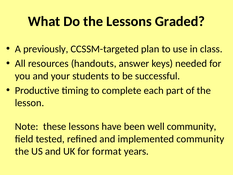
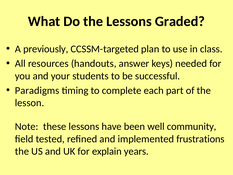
Productive: Productive -> Paradigms (37, 90)
implemented community: community -> frustrations (200, 139)
format: format -> explain (107, 151)
